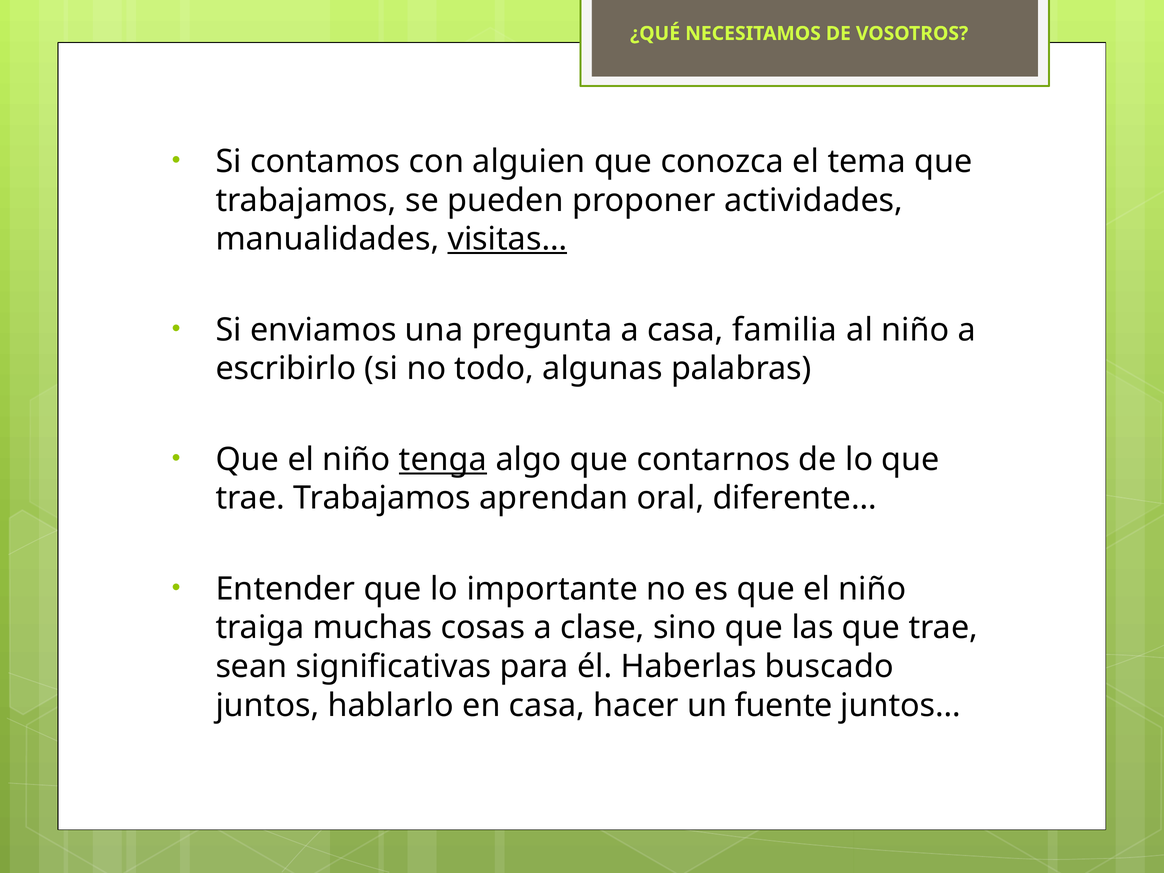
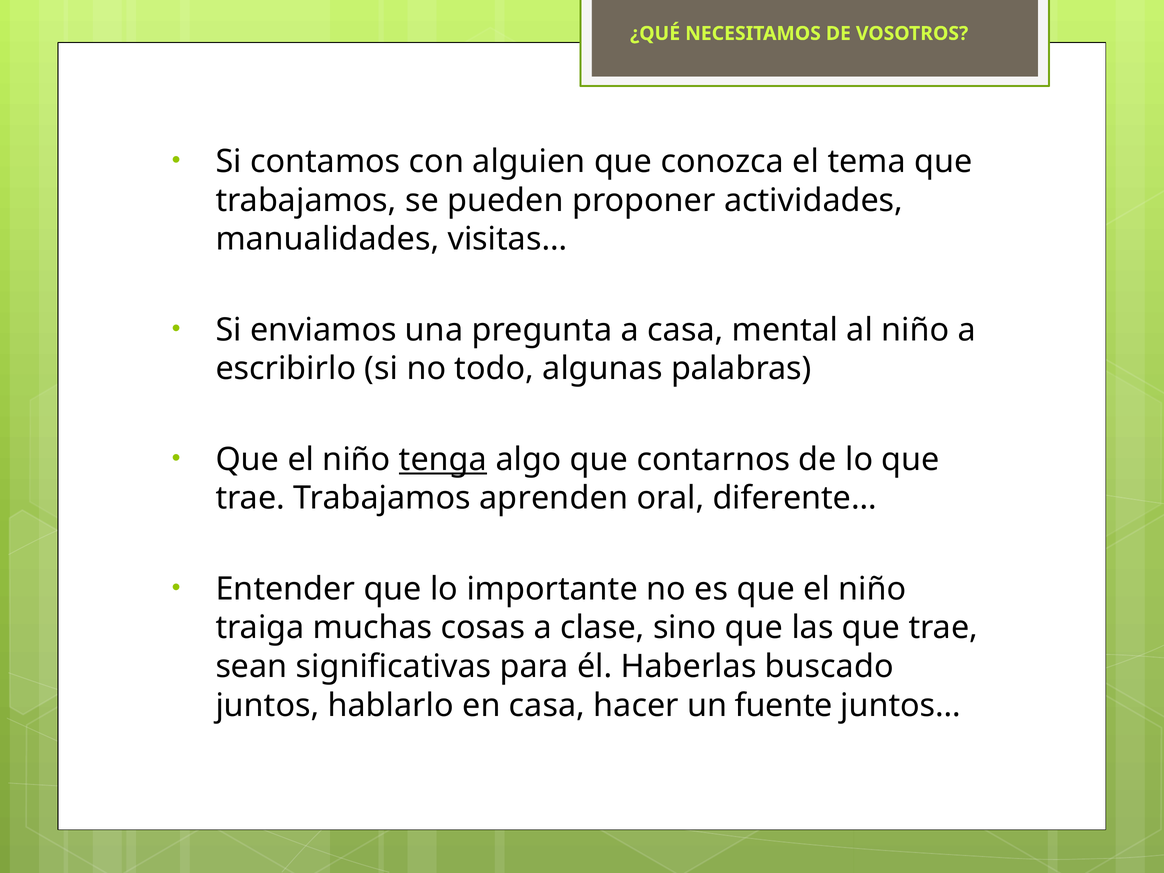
visitas… underline: present -> none (507, 239)
familia: familia -> mental (785, 330)
aprendan: aprendan -> aprenden (554, 498)
